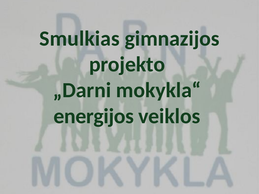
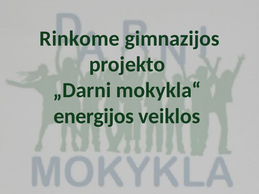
Smulkias: Smulkias -> Rinkome (79, 39)
